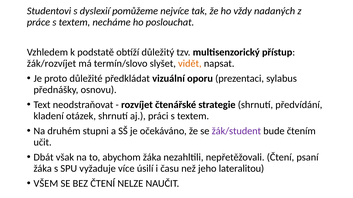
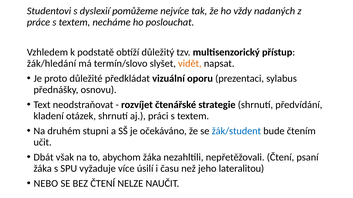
žák/rozvíjet: žák/rozvíjet -> žák/hledání (52, 64)
žák/student colour: purple -> blue (236, 131)
VŠEM: VŠEM -> NEBO (46, 184)
